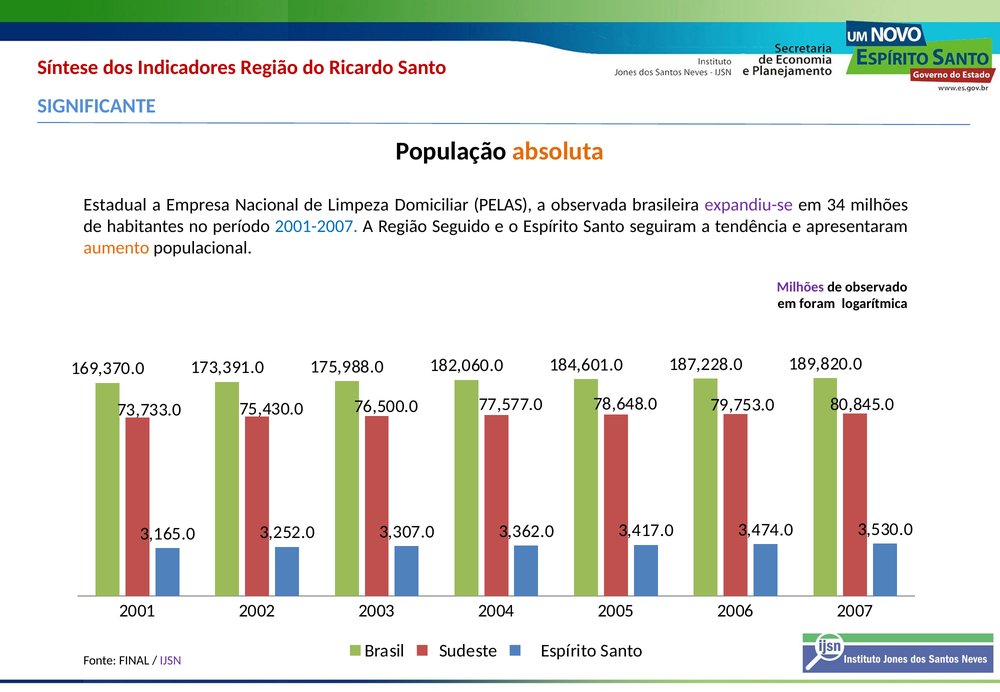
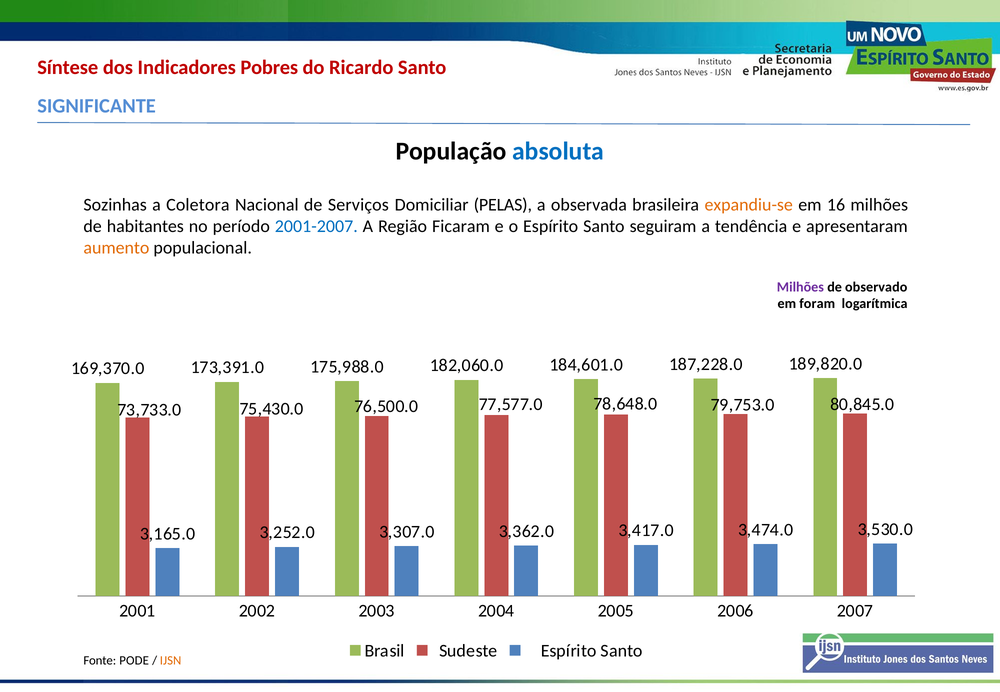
Indicadores Região: Região -> Pobres (269, 68)
absoluta colour: orange -> blue (558, 151)
Estadual: Estadual -> Sozinhas (115, 205)
Empresa: Empresa -> Coletora (198, 205)
Limpeza: Limpeza -> Serviços (358, 205)
expandiu-se colour: purple -> orange (749, 205)
34: 34 -> 16 (836, 205)
Seguido: Seguido -> Ficaram (461, 227)
FINAL: FINAL -> PODE (134, 661)
IJSN colour: purple -> orange (171, 661)
